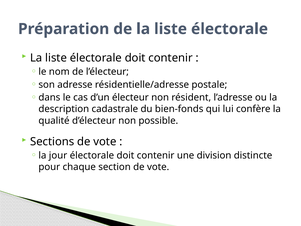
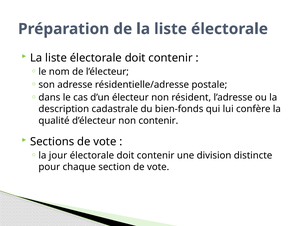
non possible: possible -> contenir (158, 120)
